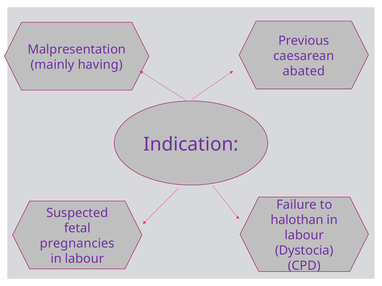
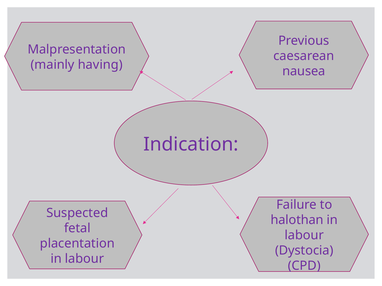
abated: abated -> nausea (304, 71)
pregnancies: pregnancies -> placentation (77, 244)
